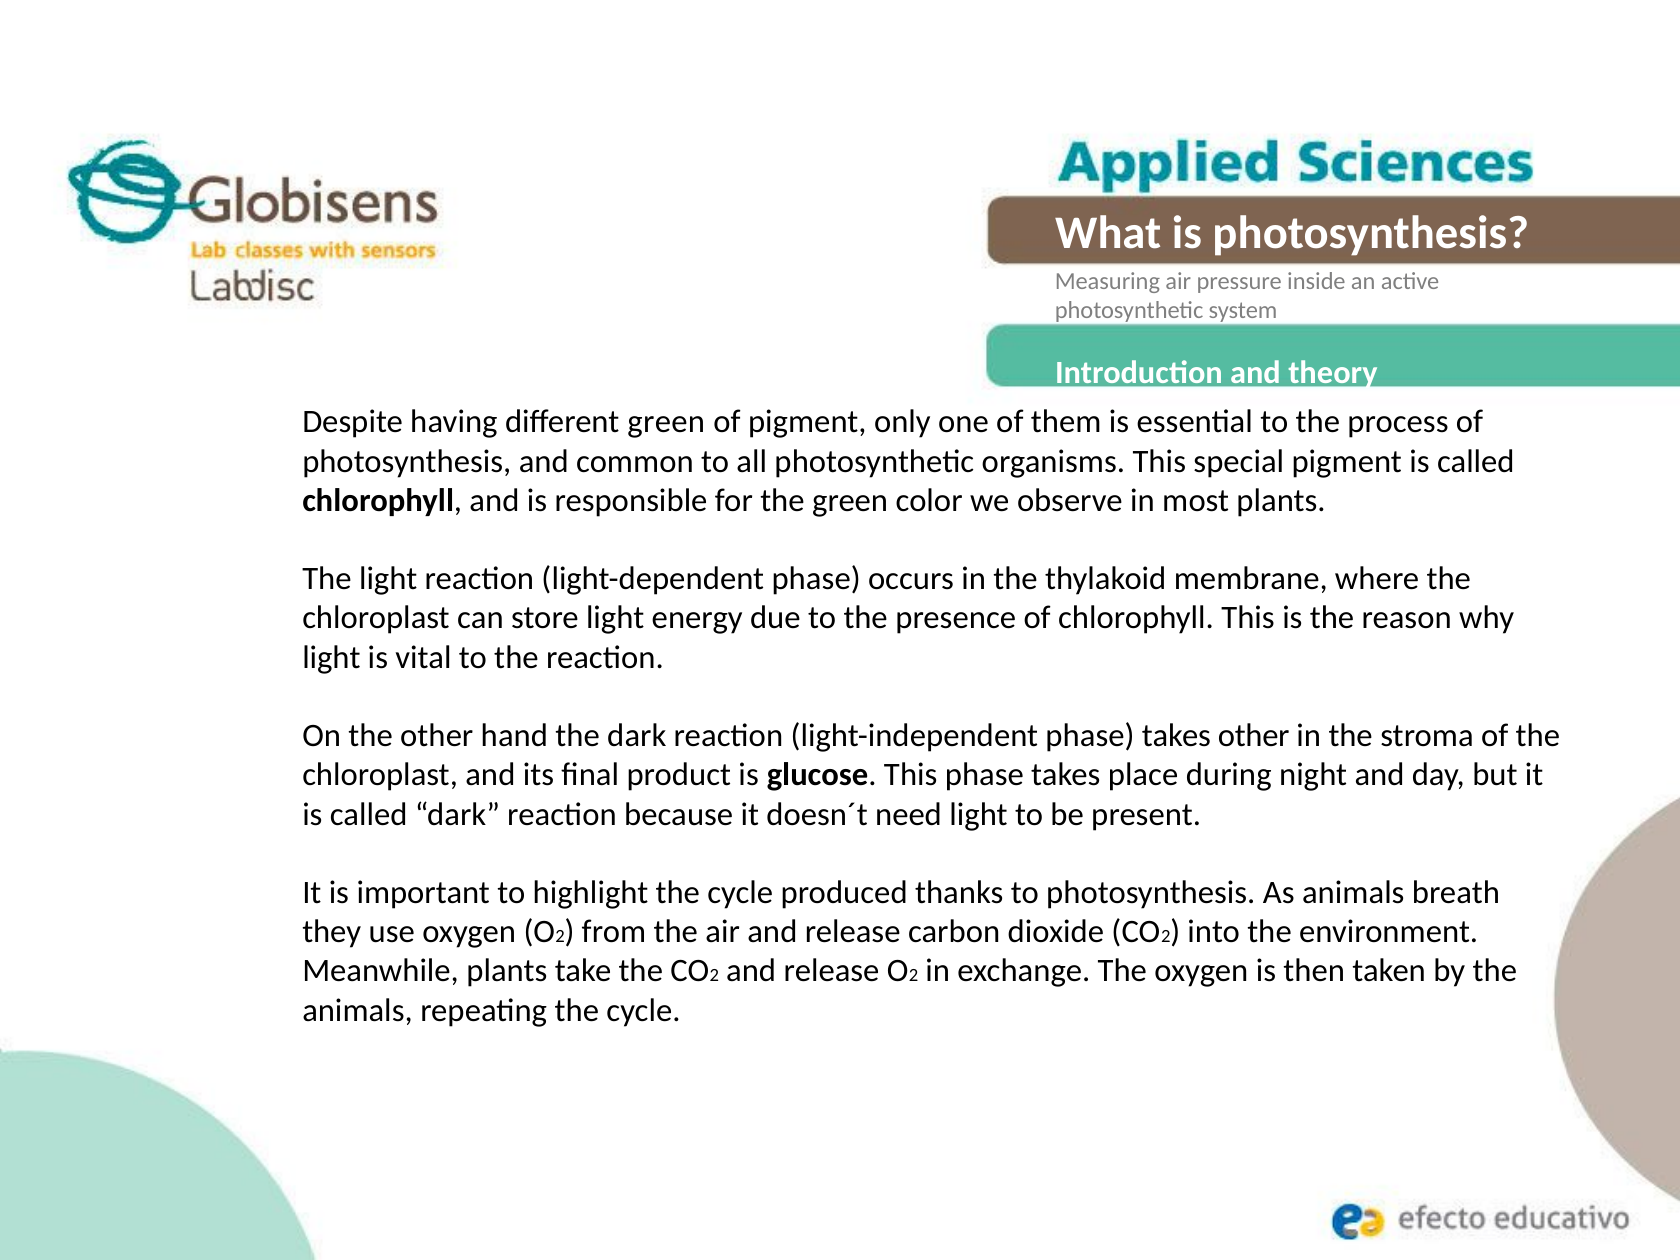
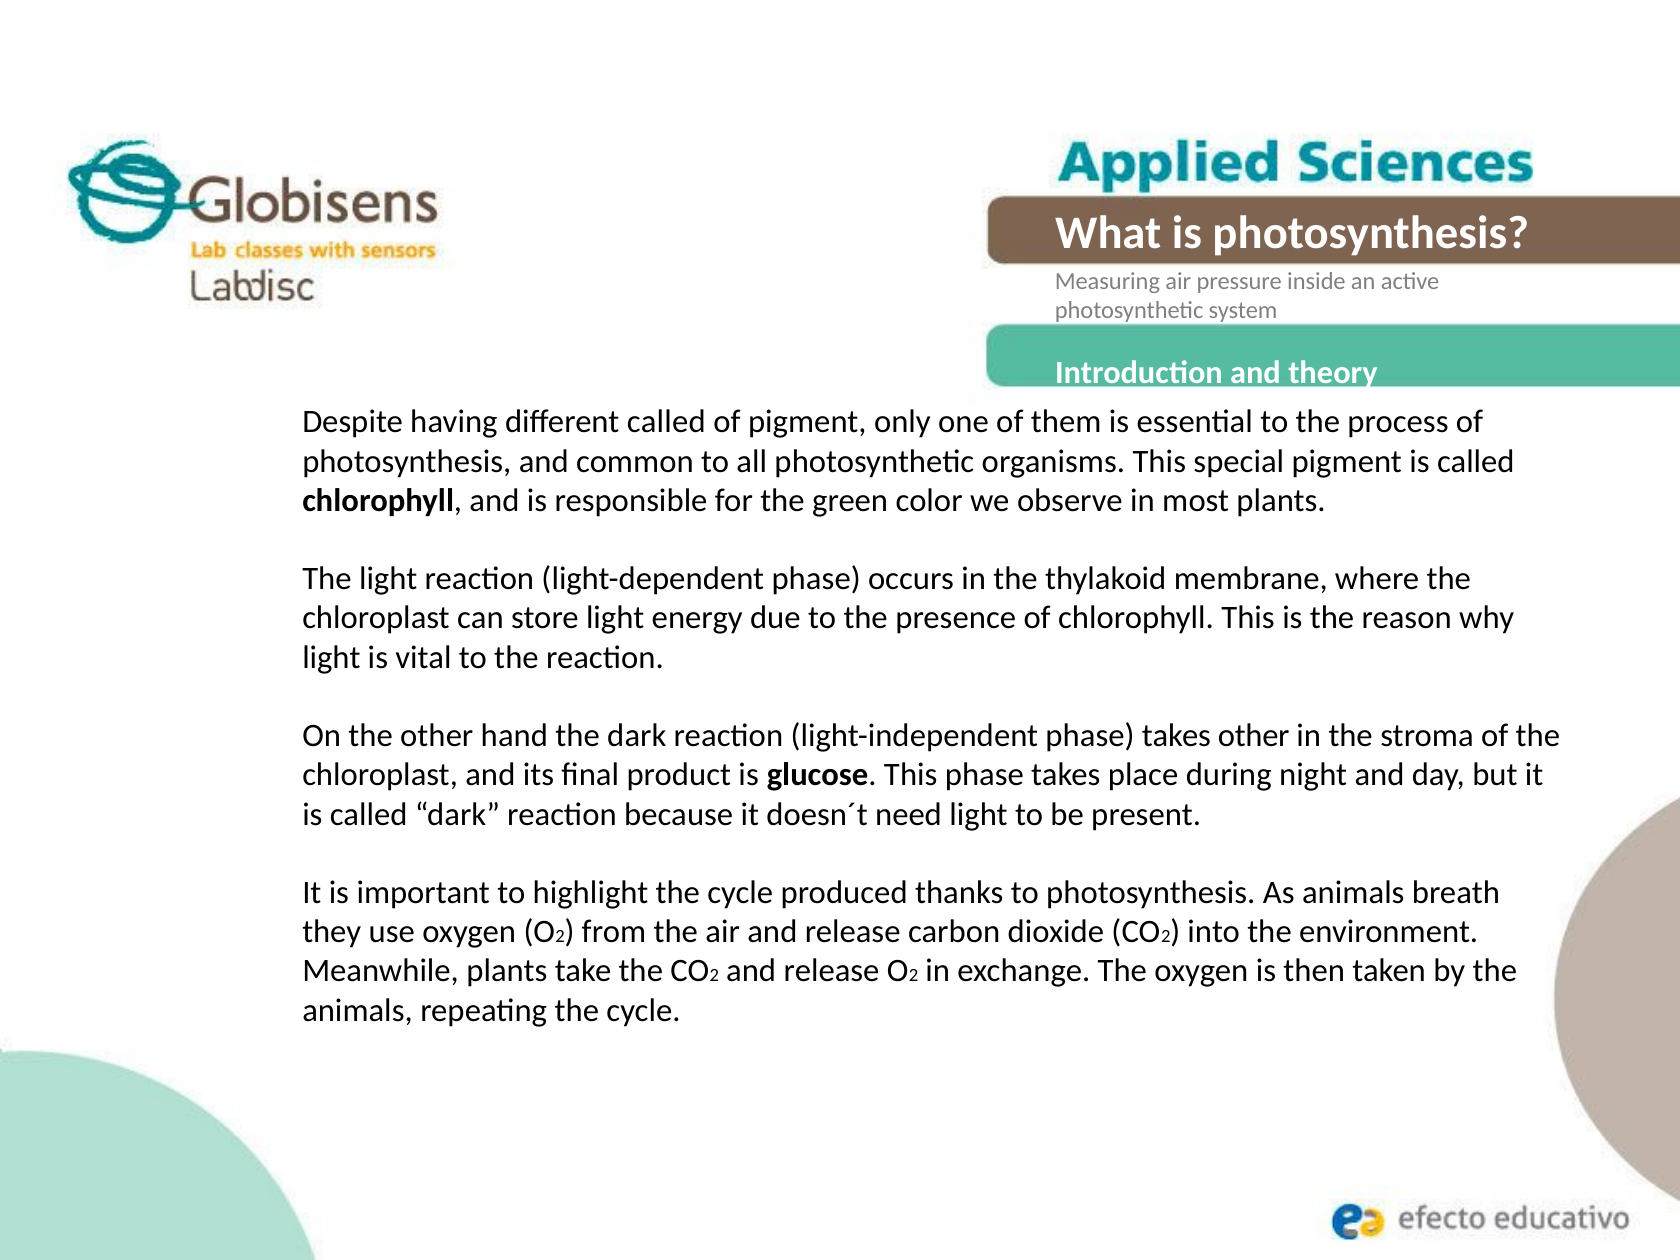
different green: green -> called (666, 422)
